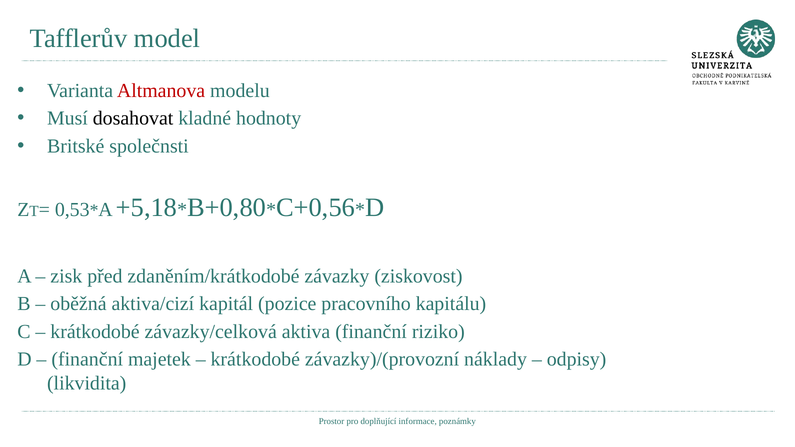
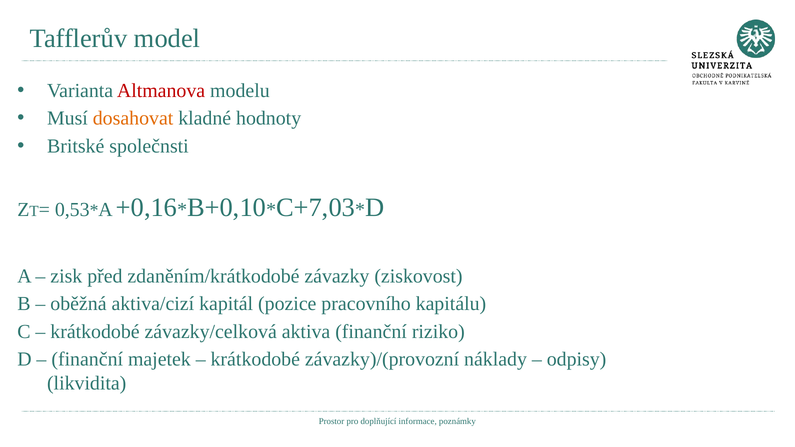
dosahovat colour: black -> orange (133, 118)
+5,18: +5,18 -> +0,16 (147, 208)
B+0,80: B+0,80 -> B+0,10 (227, 208)
C+0,56: C+0,56 -> C+7,03 (316, 208)
